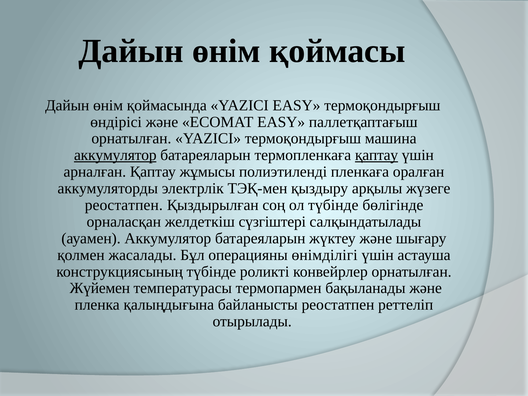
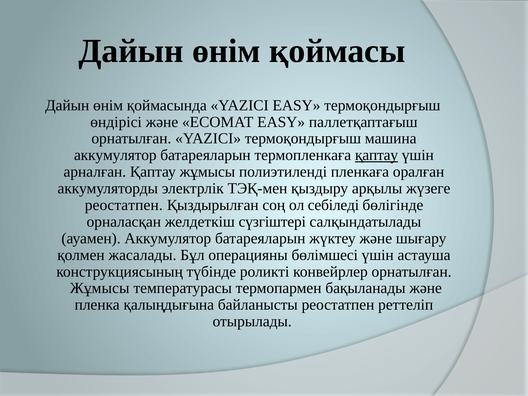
аккумулятор underline: present -> none (115, 155)
ол түбінде: түбінде -> себіледі (333, 205)
өнімділігі: өнімділігі -> бөлімшесі (325, 255)
Жүйемен: Жүйемен -> Жұмысы (100, 288)
